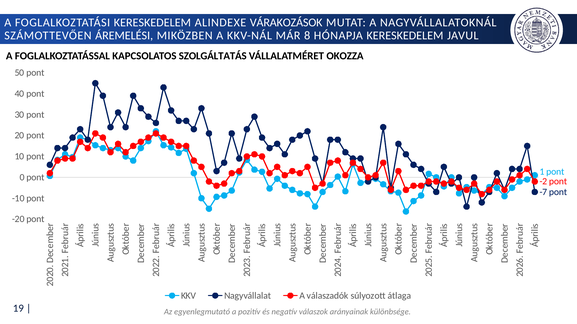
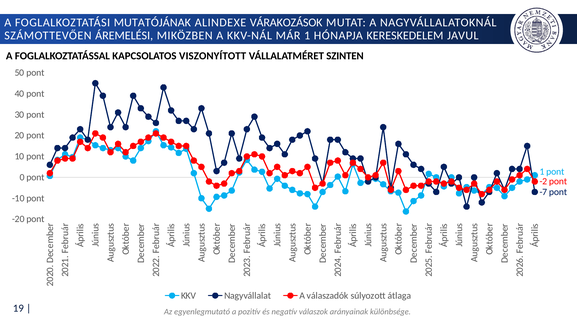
FOGLALKOZTATÁSI KERESKEDELEM: KERESKEDELEM -> MUTATÓJÁNAK (152, 23)
MÁR 8: 8 -> 1 (307, 36)
SZOLGÁLTATÁS: SZOLGÁLTATÁS -> VISZONYÍTOTT (213, 56)
OKOZZA: OKOZZA -> SZINTEN (345, 56)
